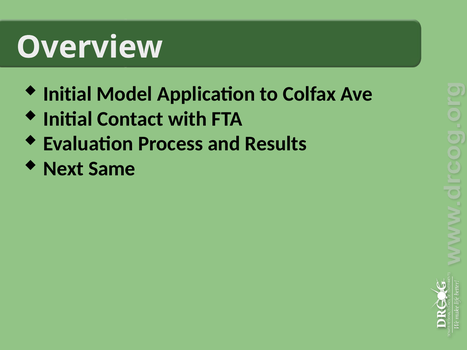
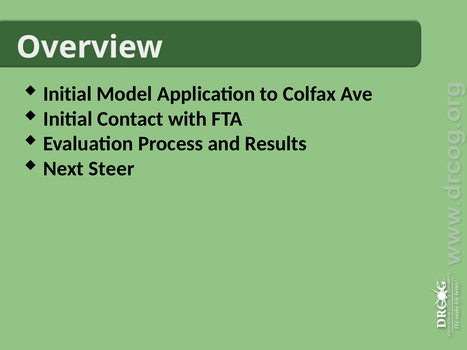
Same: Same -> Steer (112, 169)
